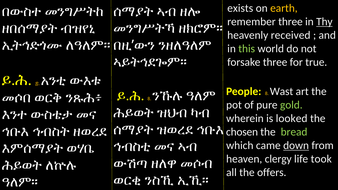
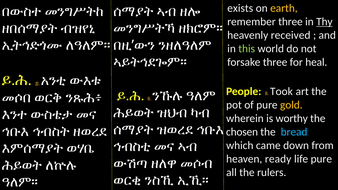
true: true -> heal (316, 62)
Wast: Wast -> Took (281, 91)
gold colour: light green -> yellow (291, 105)
looked: looked -> worthy (292, 118)
bread colour: light green -> light blue (294, 132)
down underline: present -> none (296, 146)
clergy: clergy -> ready (278, 159)
life took: took -> pure (321, 159)
offers: offers -> rulers (272, 173)
